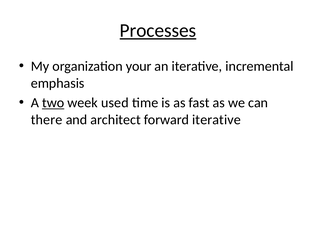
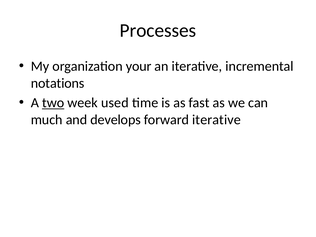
Processes underline: present -> none (158, 31)
emphasis: emphasis -> notations (58, 83)
there: there -> much (47, 120)
architect: architect -> develops (116, 120)
